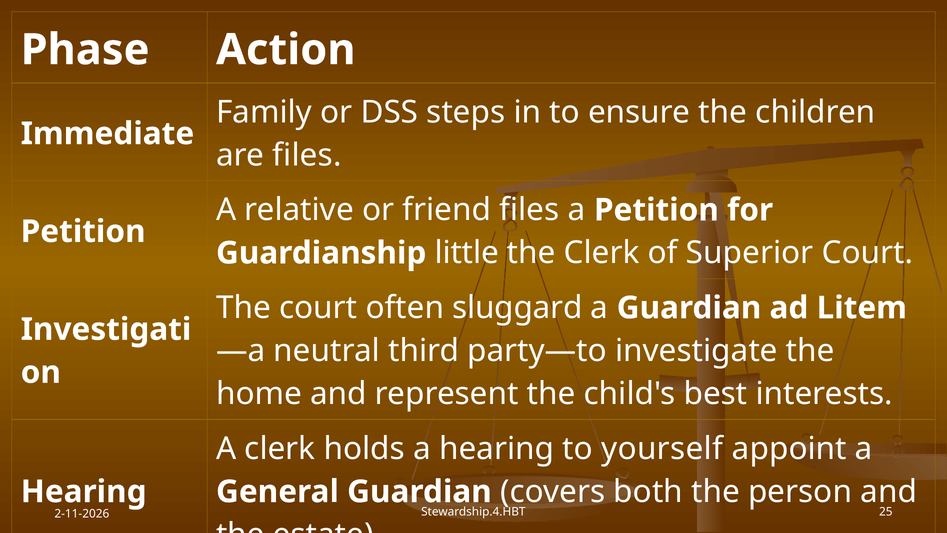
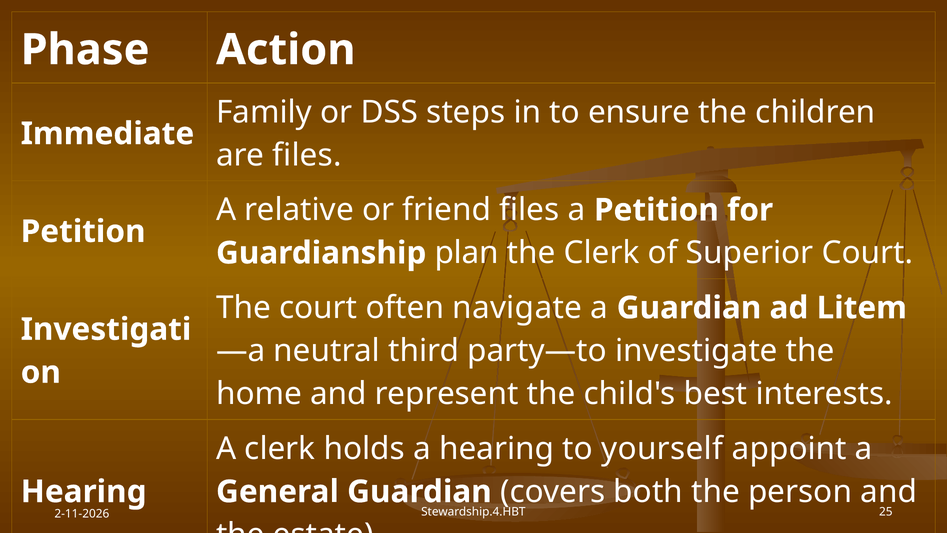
little: little -> plan (467, 253)
sluggard: sluggard -> navigate (517, 308)
